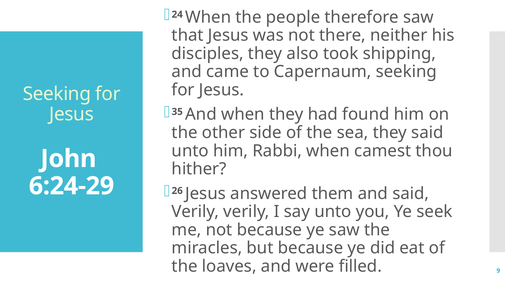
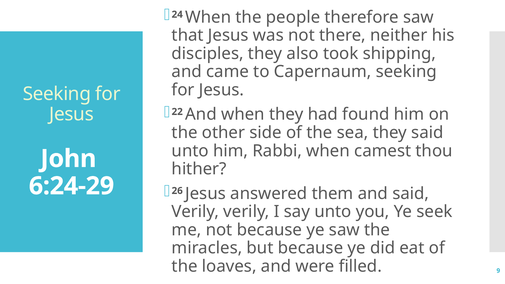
35: 35 -> 22 (177, 112)
